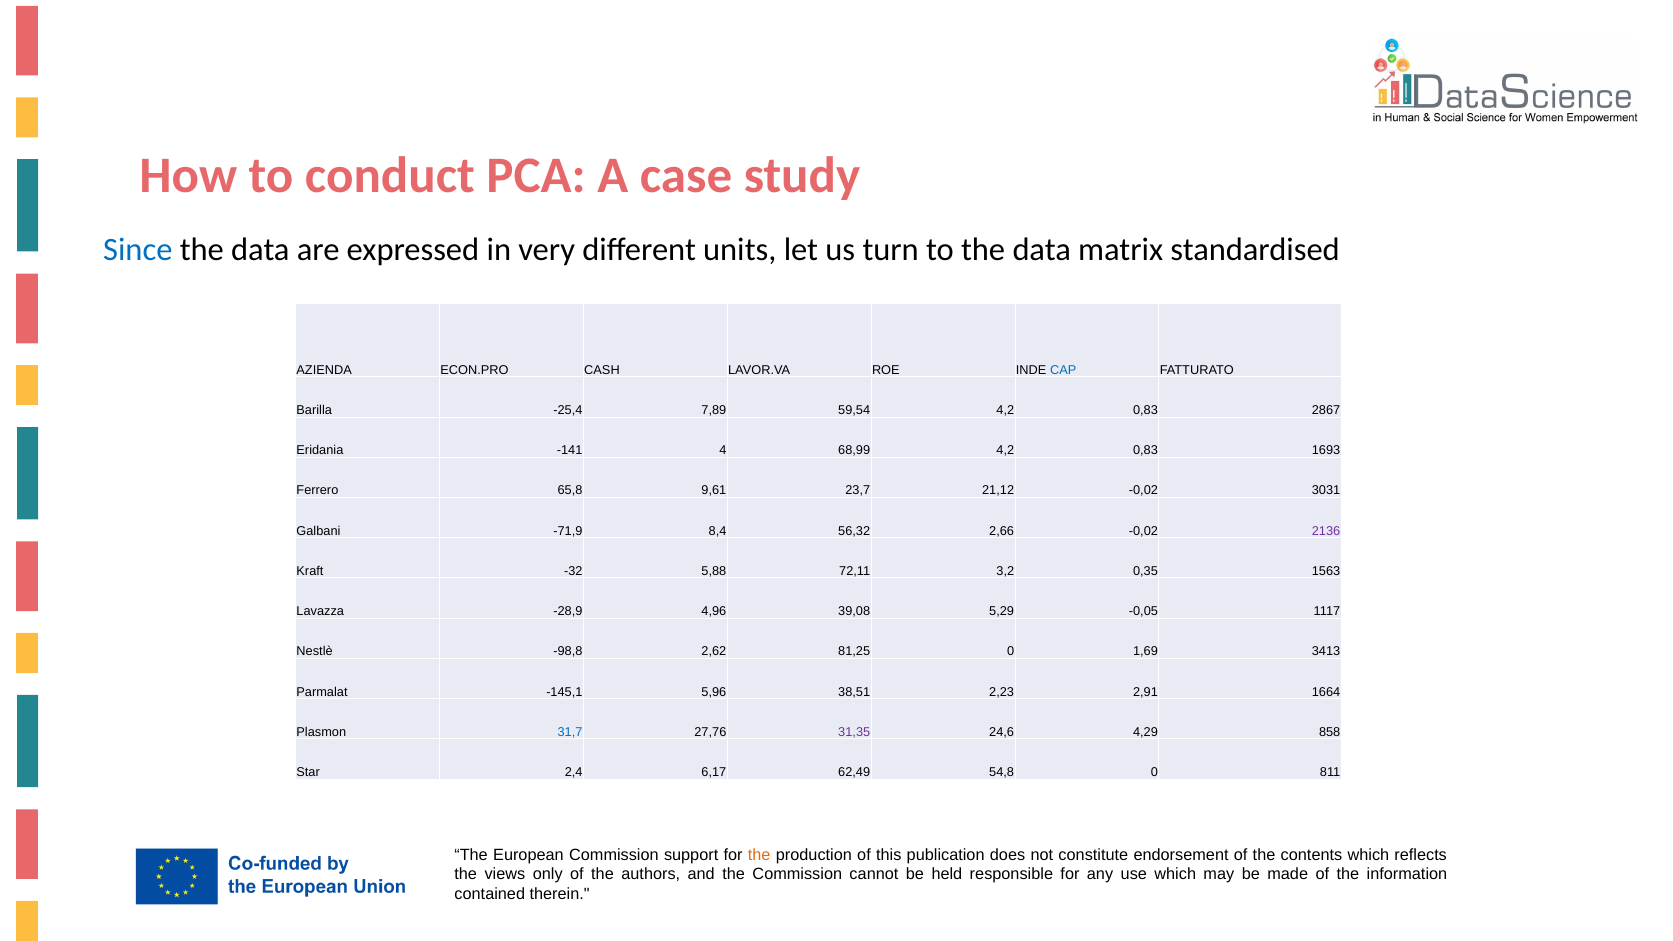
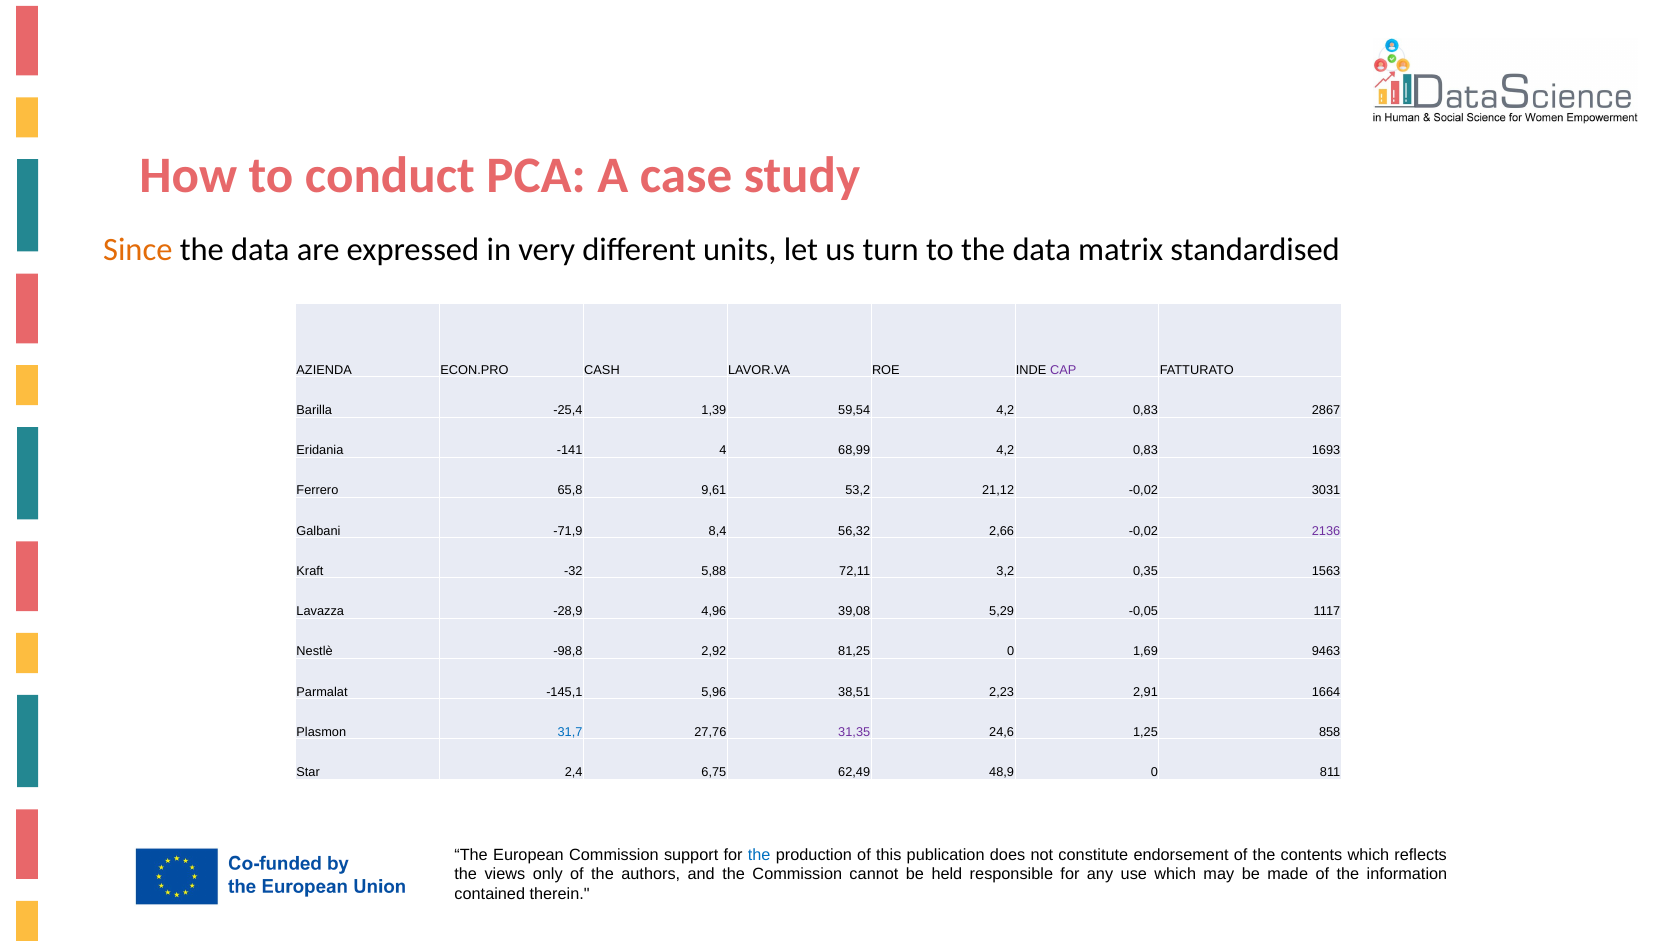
Since colour: blue -> orange (138, 250)
CAP colour: blue -> purple (1063, 370)
7,89: 7,89 -> 1,39 (714, 410)
23,7: 23,7 -> 53,2 (858, 491)
2,62: 2,62 -> 2,92 (714, 652)
3413: 3413 -> 9463 (1326, 652)
4,29: 4,29 -> 1,25 (1146, 732)
6,17: 6,17 -> 6,75 (714, 772)
54,8: 54,8 -> 48,9 (1002, 772)
the colour: orange -> blue (759, 855)
